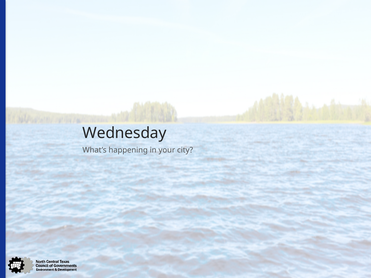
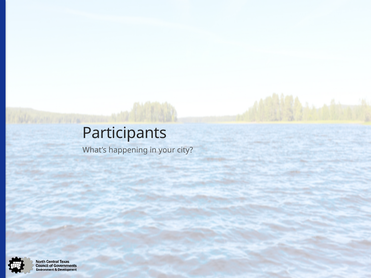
Wednesday: Wednesday -> Participants (125, 133)
